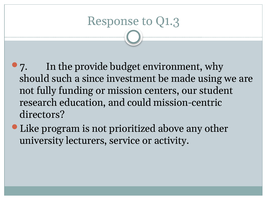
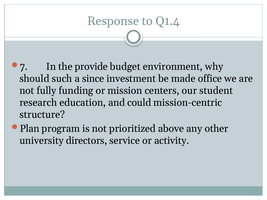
Q1.3: Q1.3 -> Q1.4 (168, 21)
using: using -> office (210, 79)
directors: directors -> structure (42, 115)
Like: Like -> Plan (30, 129)
lecturers: lecturers -> directors (87, 141)
